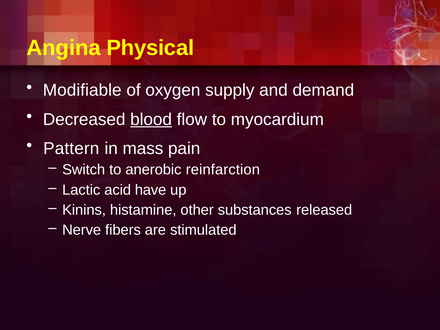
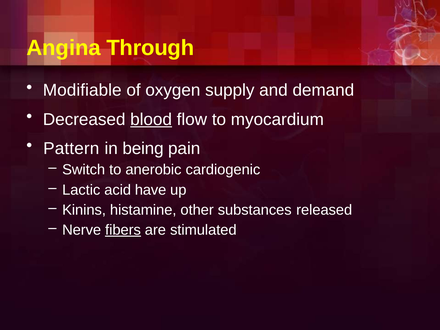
Physical: Physical -> Through (150, 48)
mass: mass -> being (143, 148)
reinfarction: reinfarction -> cardiogenic (223, 170)
fibers underline: none -> present (123, 230)
